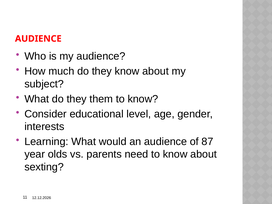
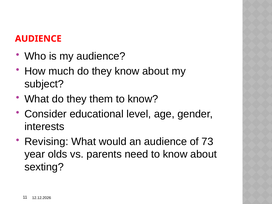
Learning: Learning -> Revising (46, 142)
87: 87 -> 73 (207, 142)
